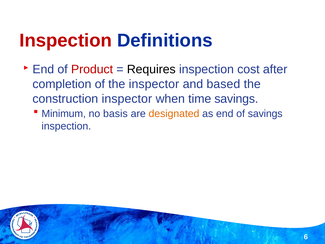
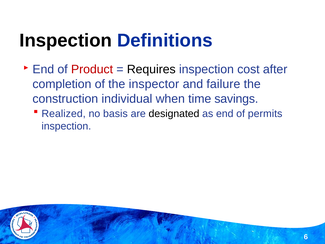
Inspection colour: red -> black (66, 41)
based: based -> failure (223, 84)
construction inspector: inspector -> individual (127, 99)
Minimum: Minimum -> Realized (64, 114)
designated colour: orange -> black (174, 114)
of savings: savings -> permits (265, 114)
